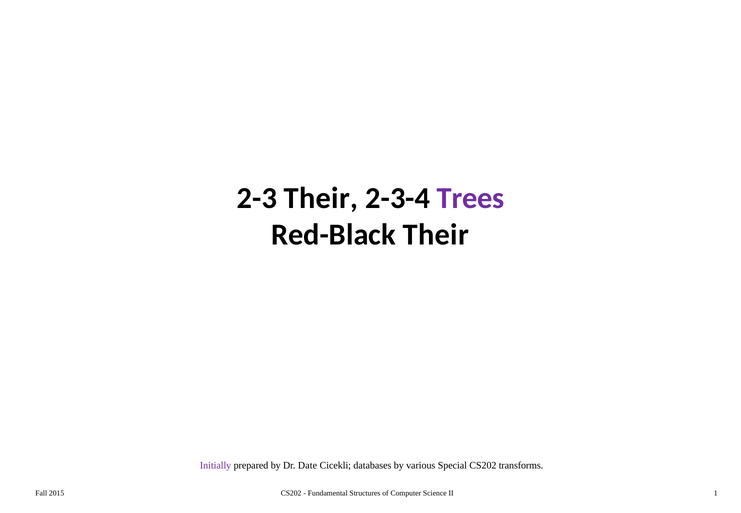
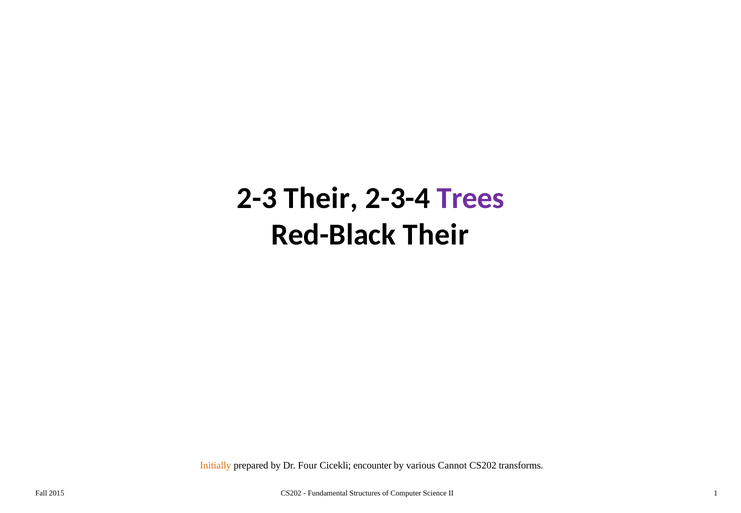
Initially colour: purple -> orange (216, 465)
Date: Date -> Four (308, 465)
databases: databases -> encounter (372, 465)
Special: Special -> Cannot (452, 465)
